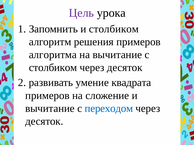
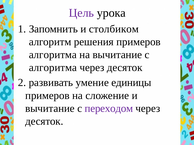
столбиком: столбиком -> алгоритма (53, 68)
квадрата: квадрата -> единицы (131, 83)
переходом colour: blue -> purple (109, 109)
